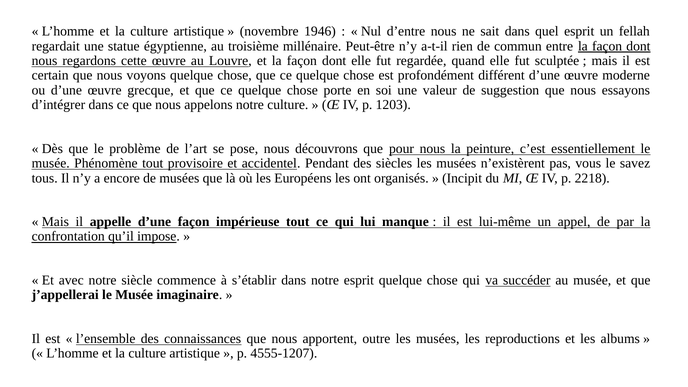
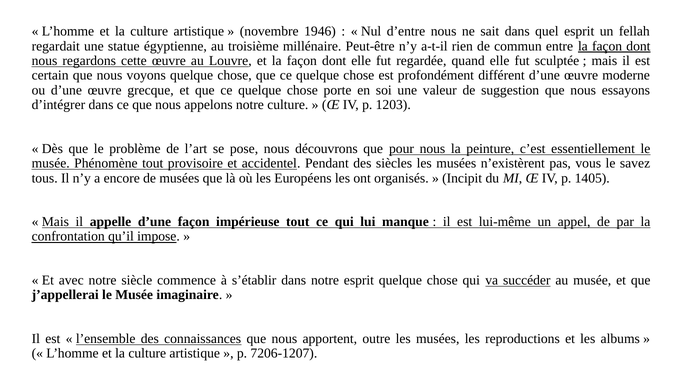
2218: 2218 -> 1405 (592, 178)
4555-1207: 4555-1207 -> 7206-1207 (284, 353)
